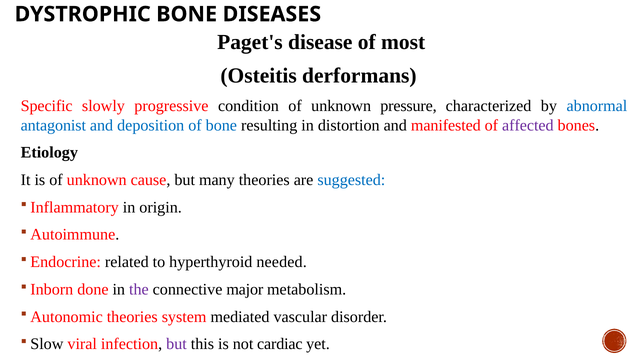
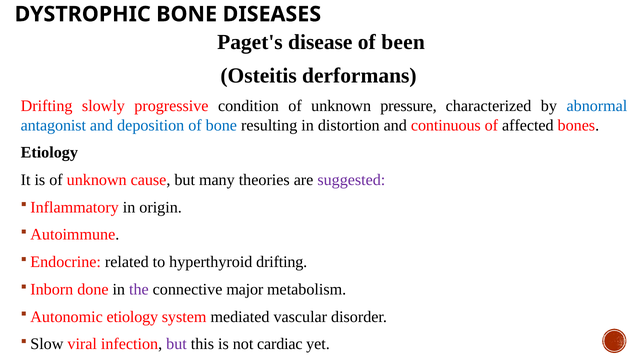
most: most -> been (403, 42)
Specific: Specific -> Drifting (47, 106)
manifested: manifested -> continuous (446, 125)
affected colour: purple -> black (528, 125)
suggested colour: blue -> purple (351, 180)
hyperthyroid needed: needed -> drifting (282, 262)
theories: theories -> etiology (132, 317)
